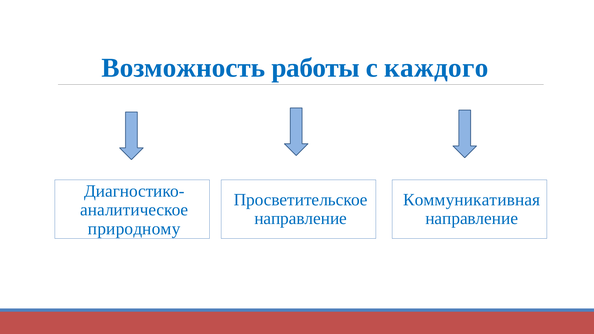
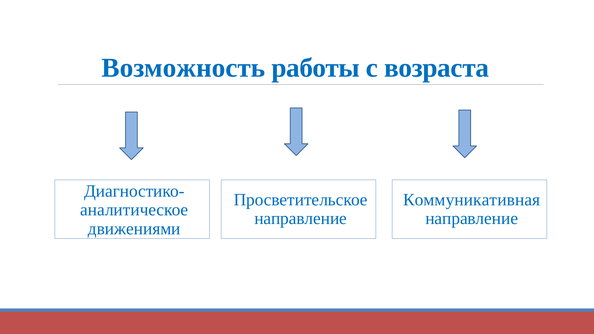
каждого: каждого -> возраста (437, 68)
природному: природному -> движениями (134, 229)
